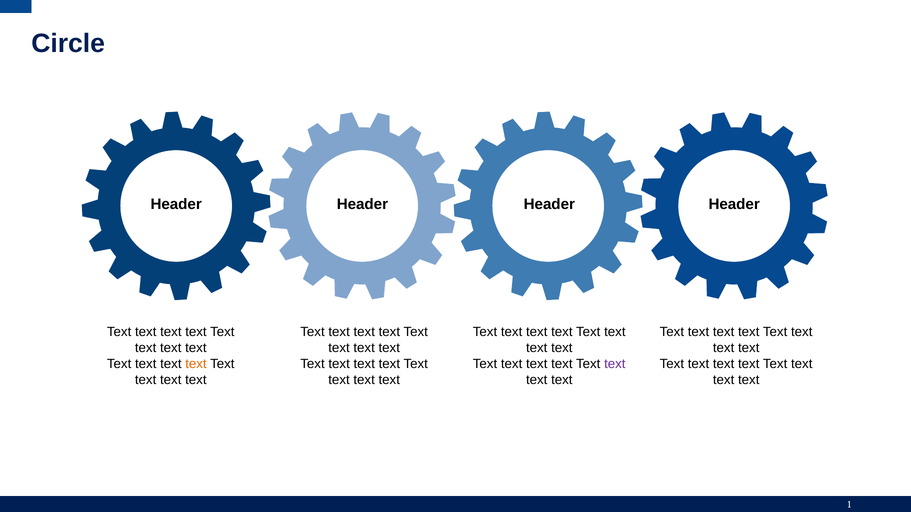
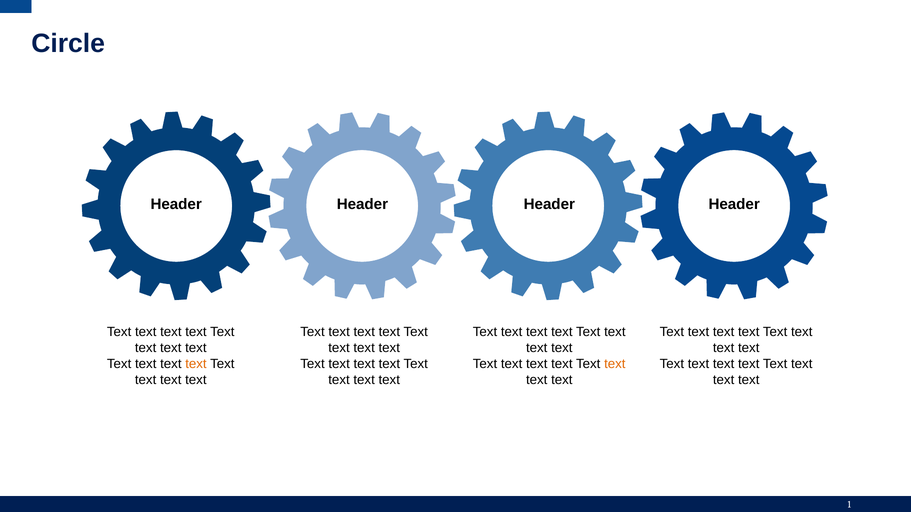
text colour: purple -> orange (615, 364)
